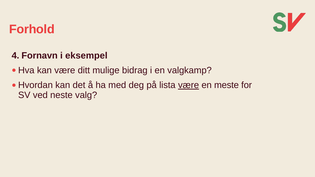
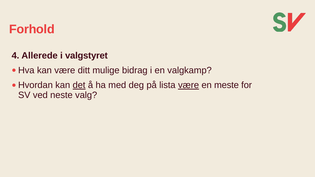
Fornavn: Fornavn -> Allerede (40, 56)
eksempel: eksempel -> valgstyret (86, 56)
det underline: none -> present (79, 85)
